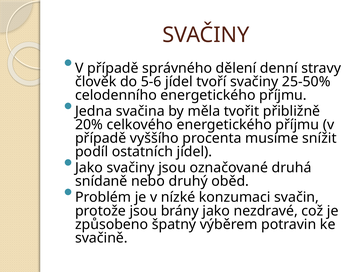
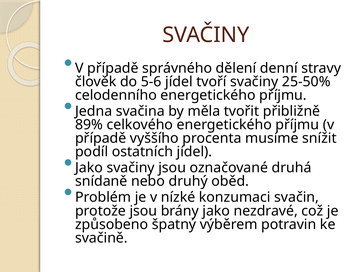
20%: 20% -> 89% (89, 125)
